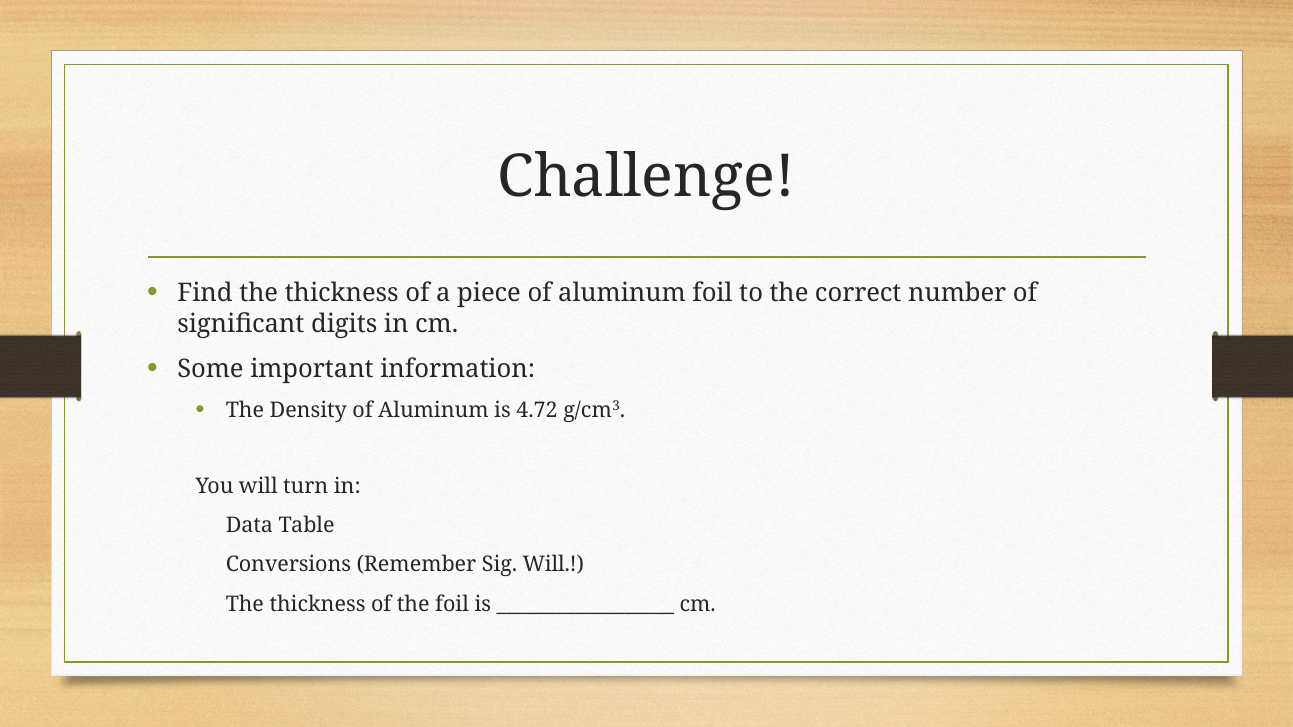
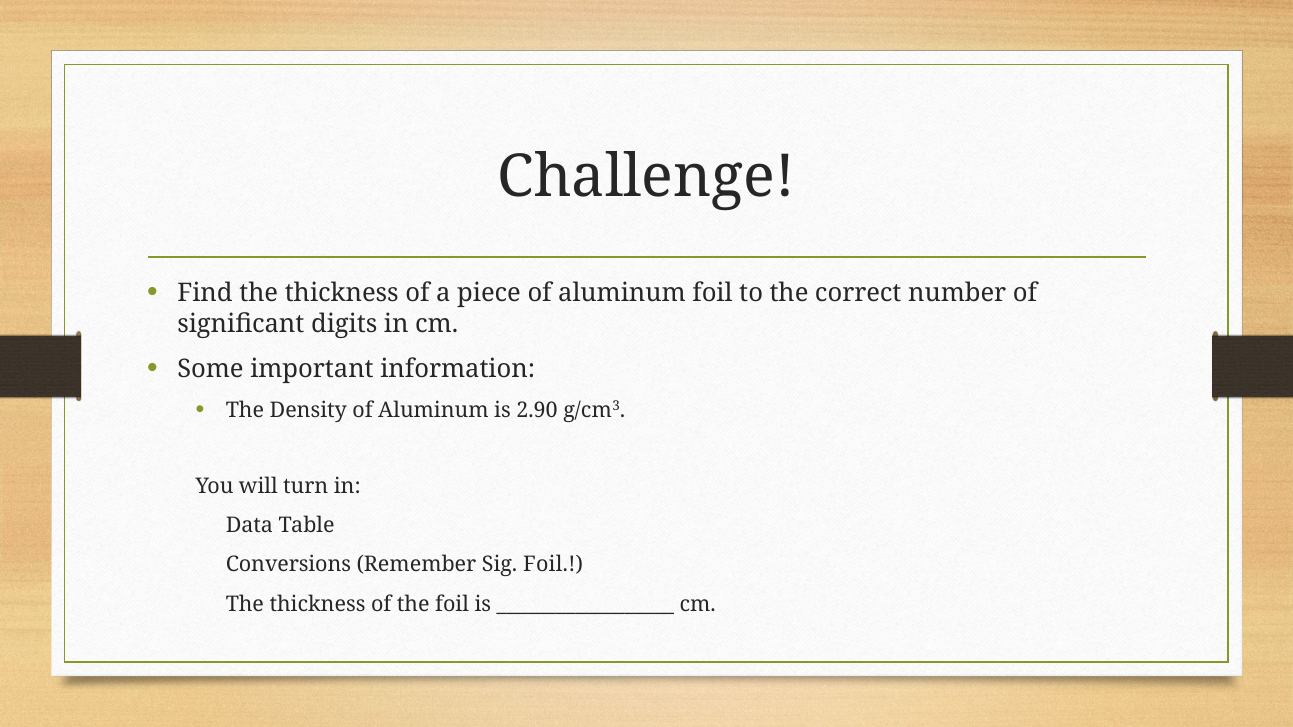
4.72: 4.72 -> 2.90 (537, 411)
Sig Will: Will -> Foil (553, 565)
